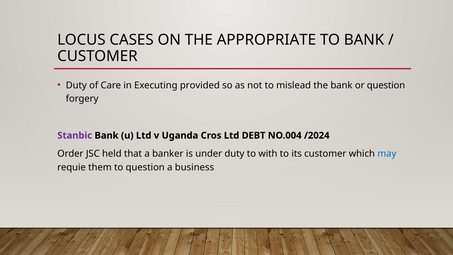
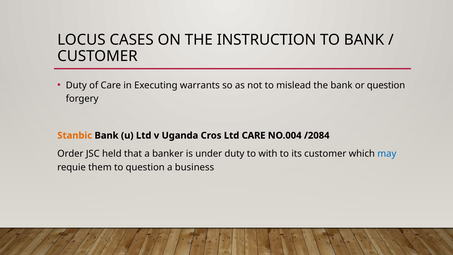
APPROPRIATE: APPROPRIATE -> INSTRUCTION (266, 40)
provided: provided -> warrants (200, 85)
Stanbic colour: purple -> orange (75, 135)
Ltd DEBT: DEBT -> CARE (254, 135)
/2024: /2024 -> /2084 (317, 135)
